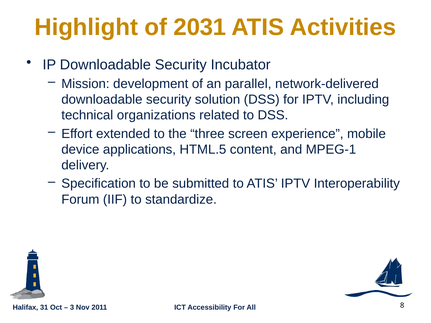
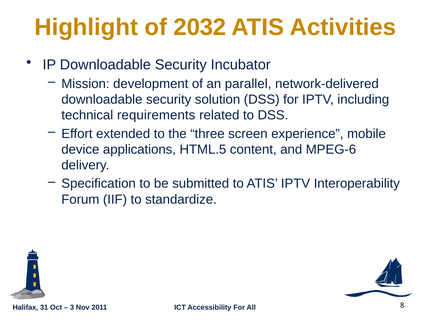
2031: 2031 -> 2032 (200, 27)
organizations: organizations -> requirements (156, 115)
MPEG-1: MPEG-1 -> MPEG-6 (331, 150)
